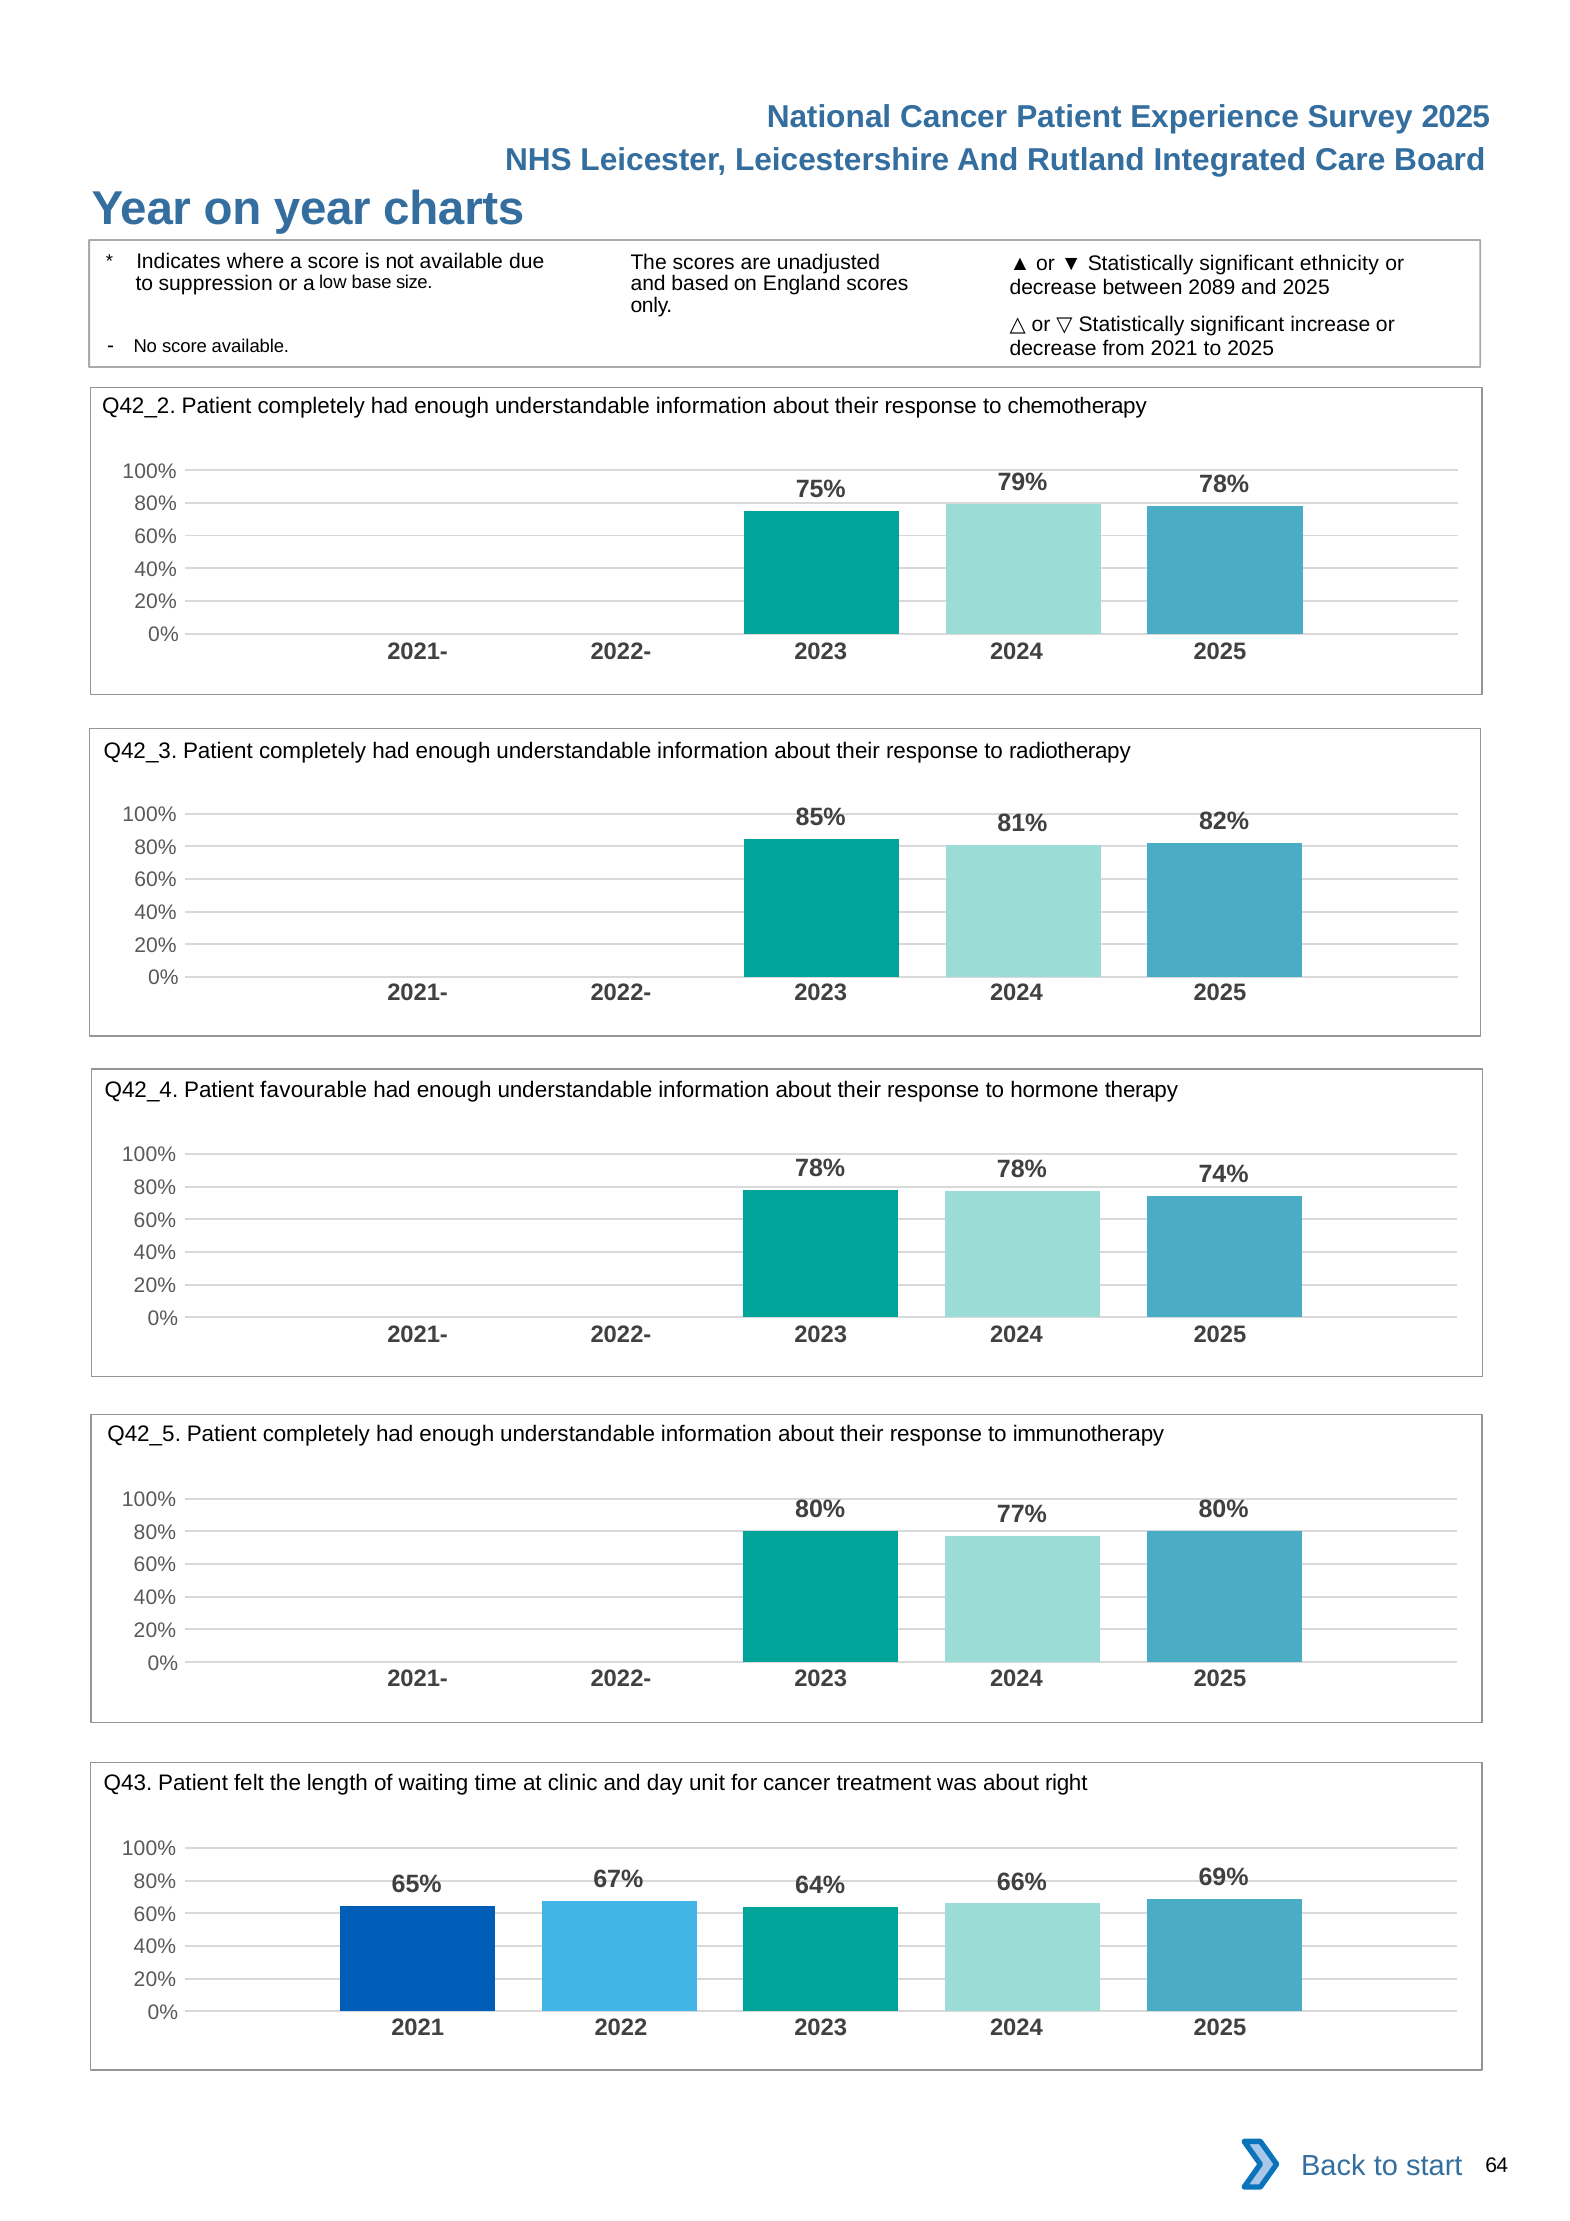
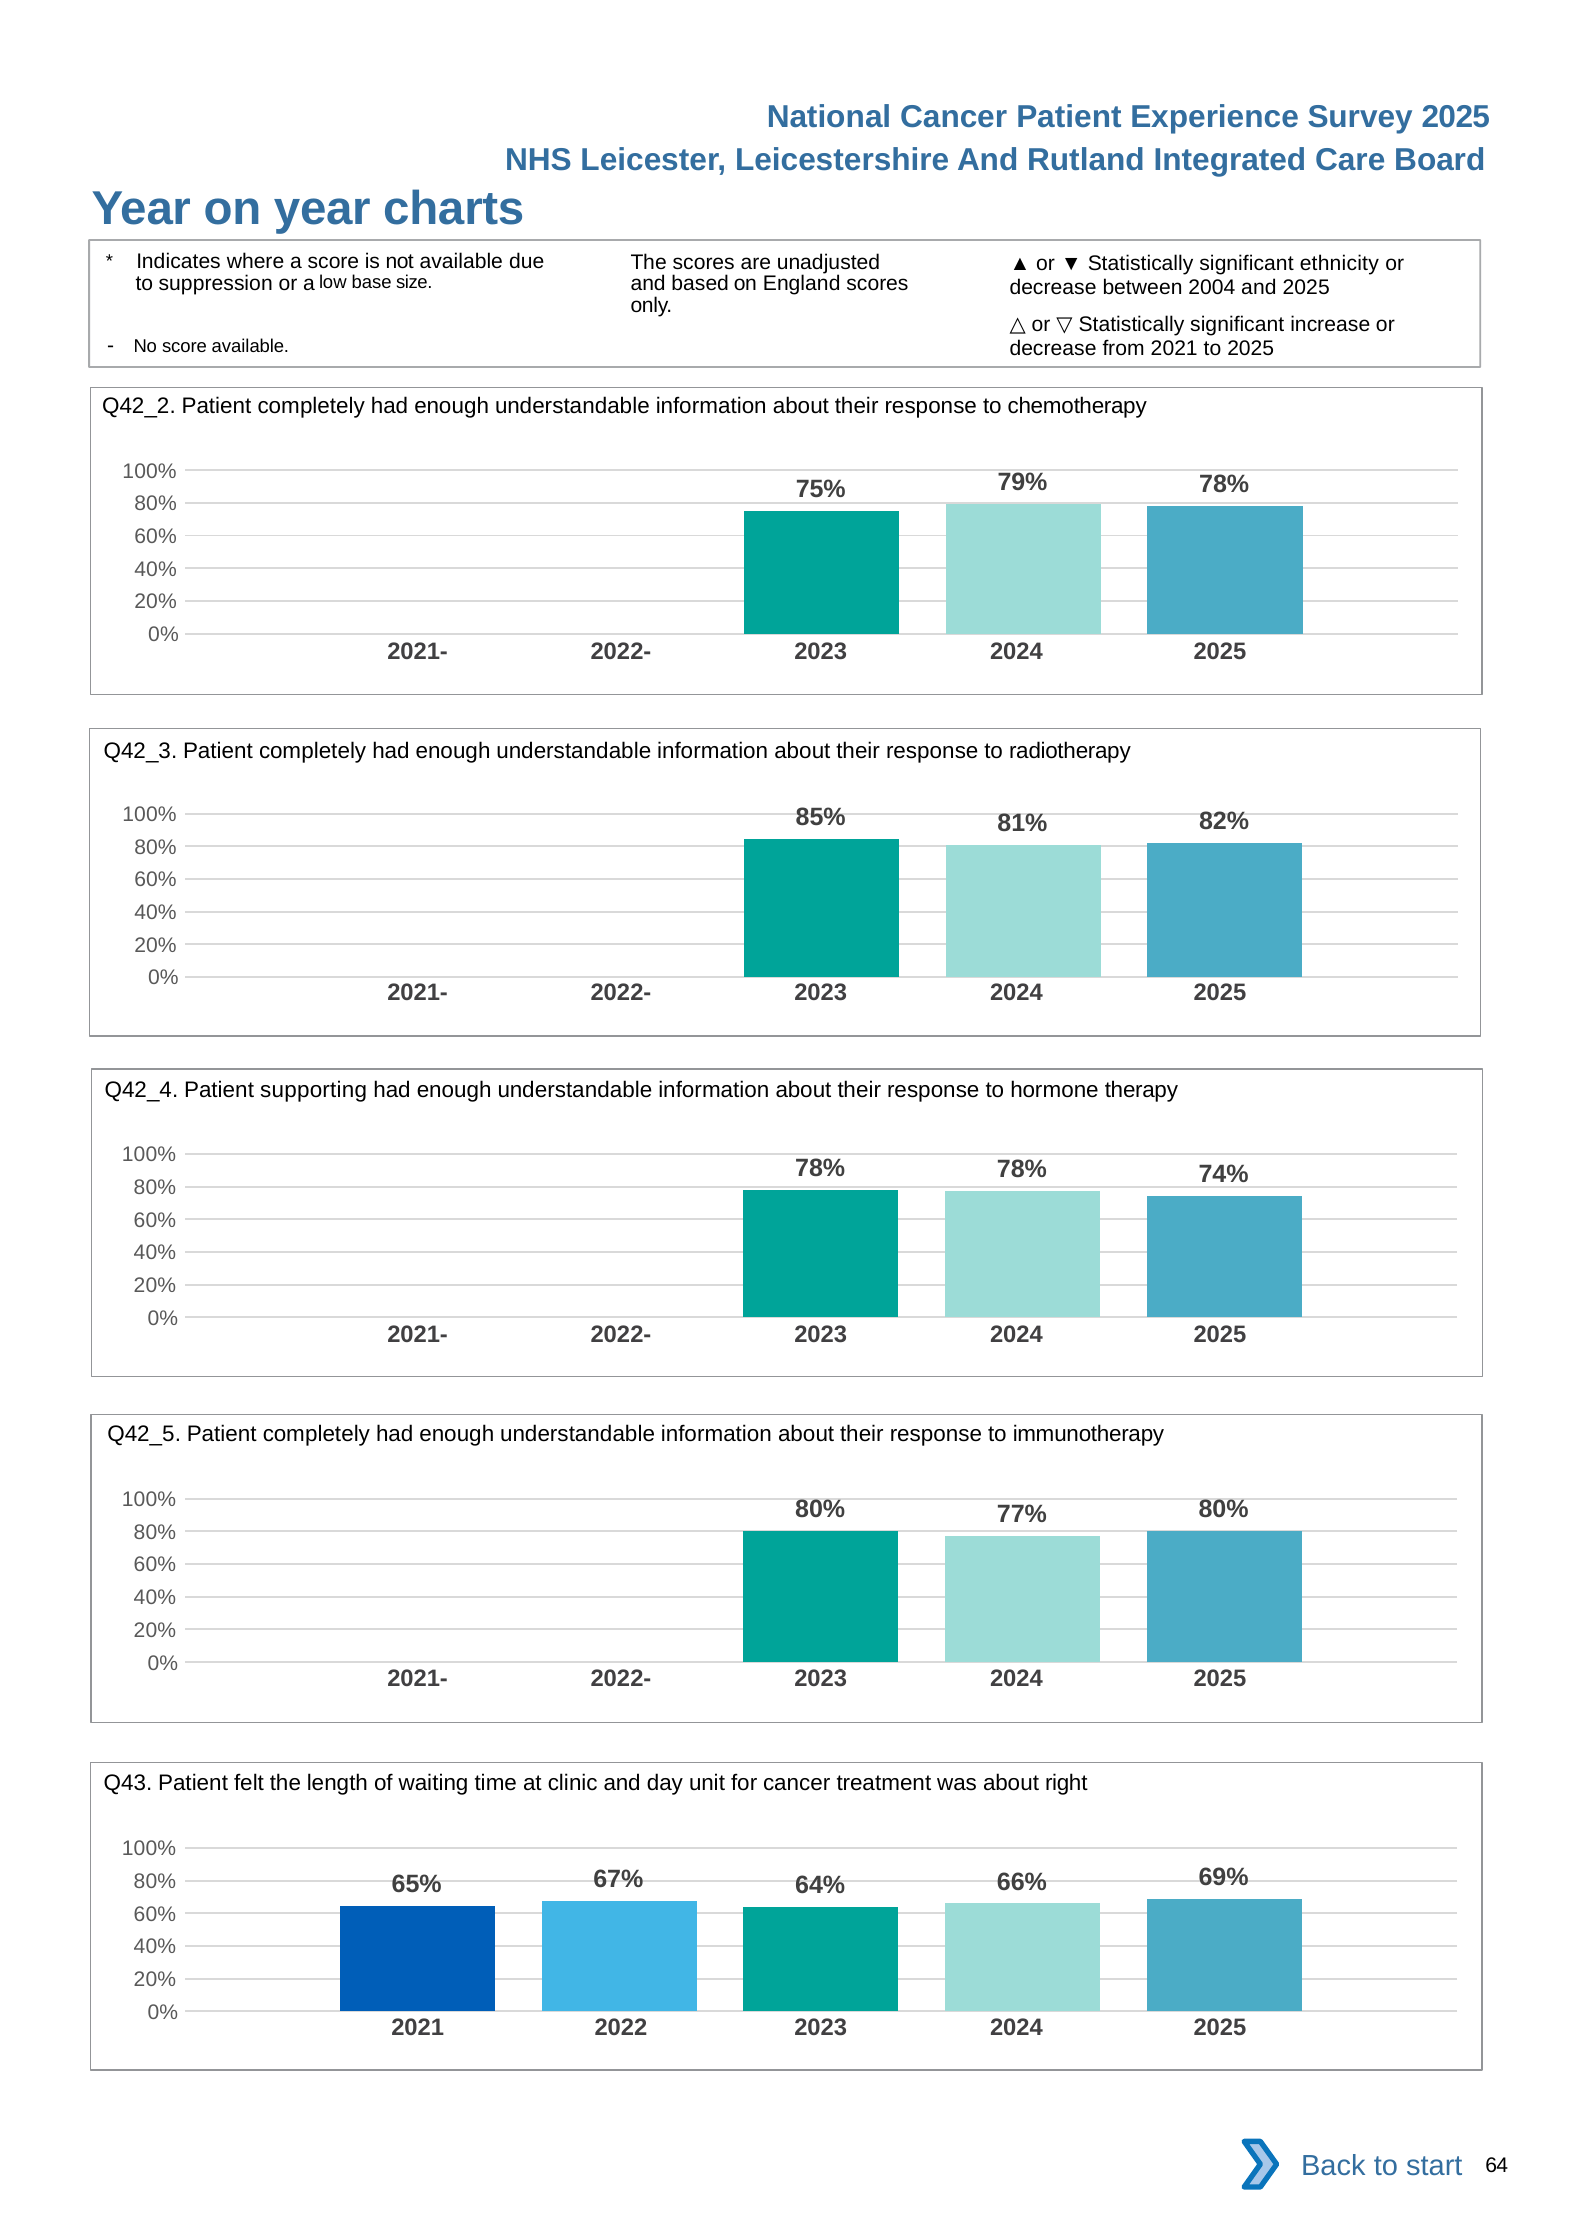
2089: 2089 -> 2004 (1212, 288)
favourable: favourable -> supporting (314, 1091)
